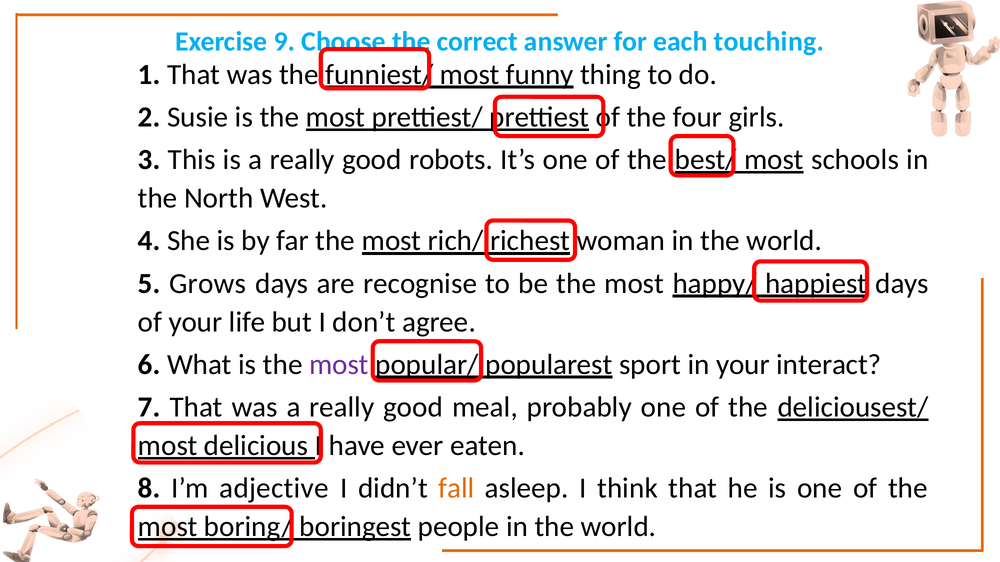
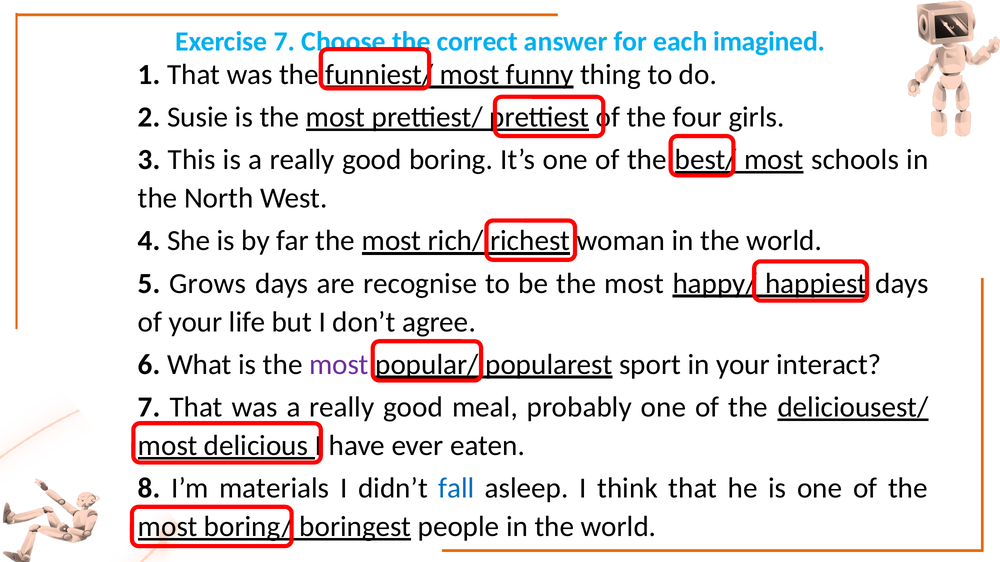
Exercise 9: 9 -> 7 (284, 42)
touching: touching -> imagined (769, 42)
robots: robots -> boring (451, 160)
adjective: adjective -> materials (274, 489)
fall colour: orange -> blue (456, 489)
